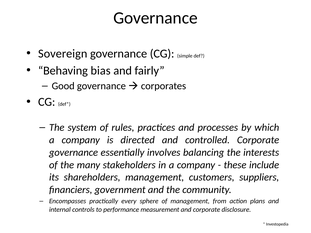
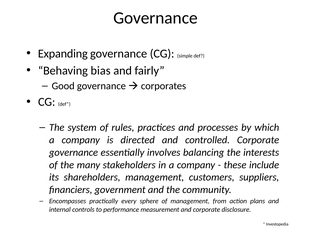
Sovereign: Sovereign -> Expanding (63, 54)
